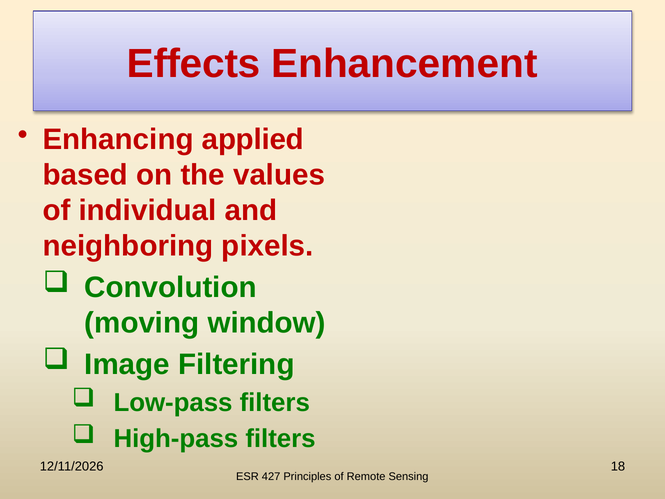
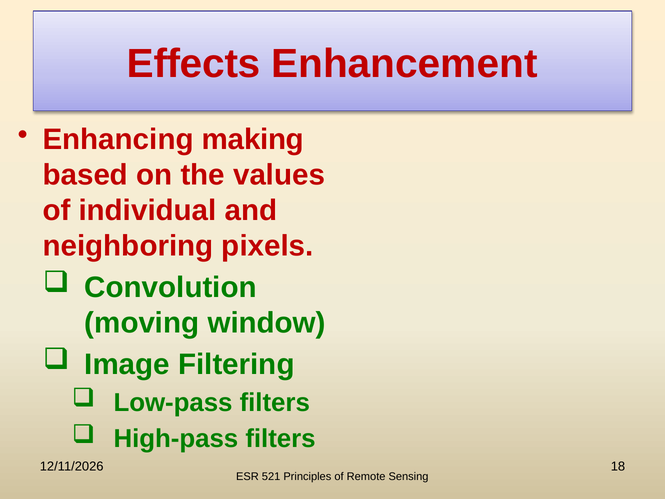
applied: applied -> making (253, 140)
427: 427 -> 521 (271, 476)
